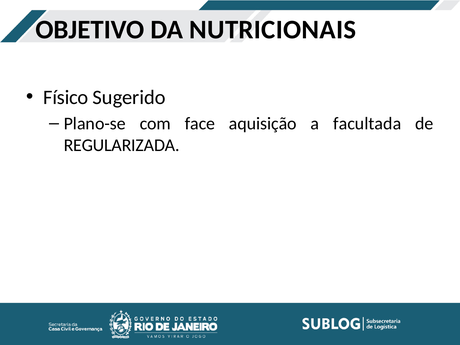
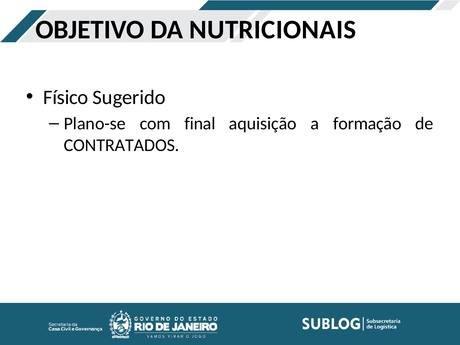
face: face -> final (200, 124)
facultada: facultada -> formação (367, 124)
REGULARIZADA: REGULARIZADA -> CONTRATADOS (122, 145)
